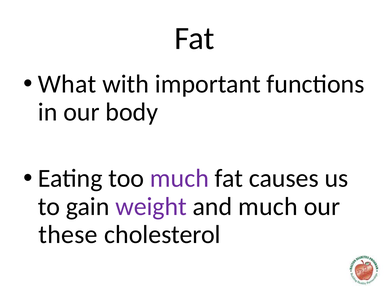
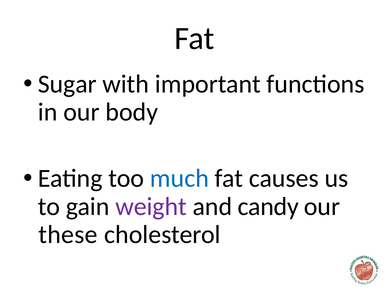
What: What -> Sugar (67, 84)
much colour: purple -> blue (179, 178)
and much: much -> candy (268, 206)
